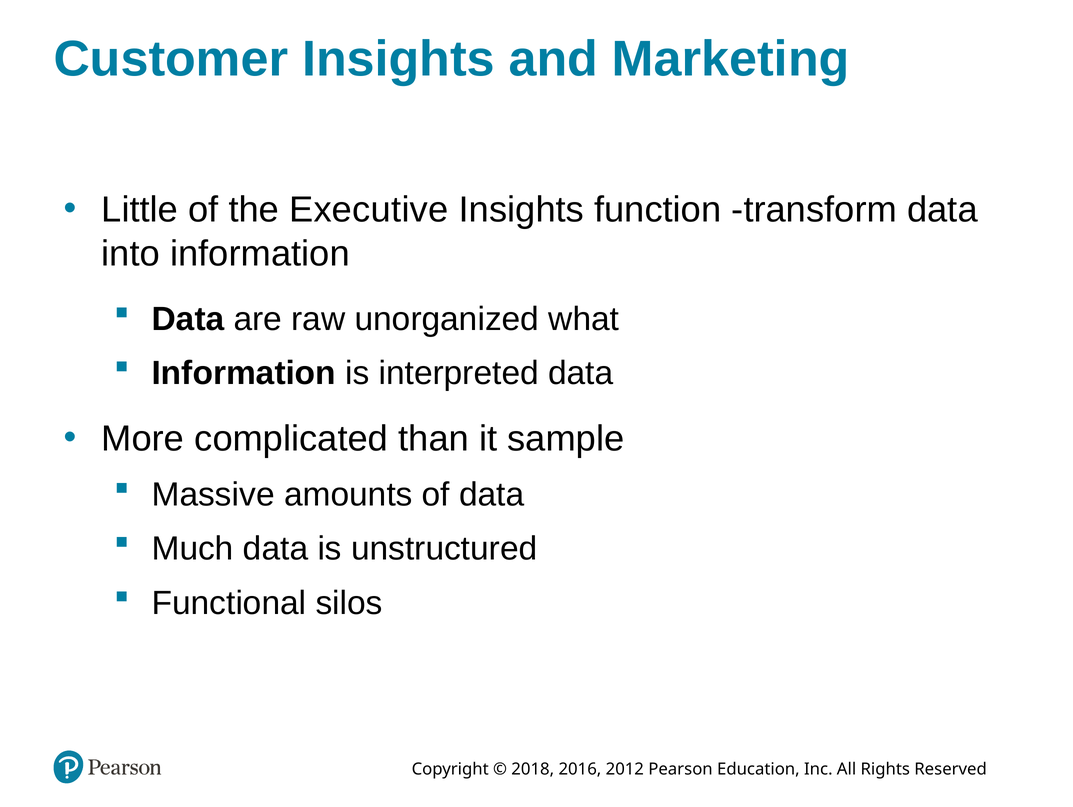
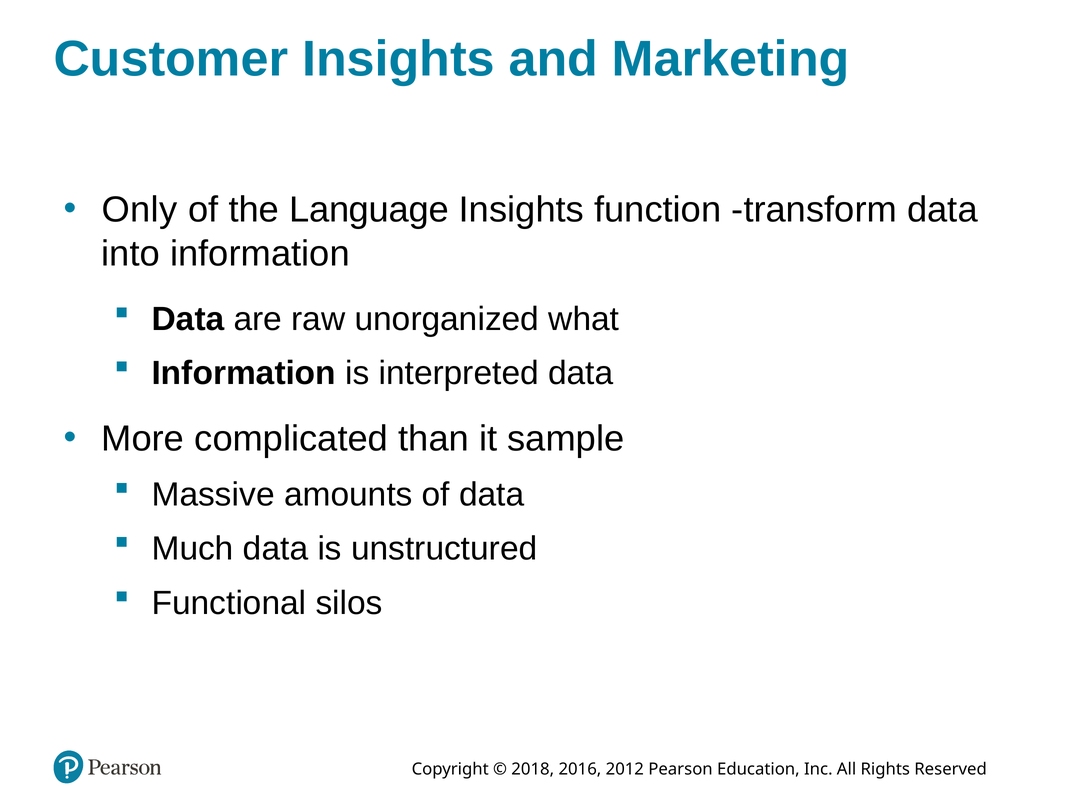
Little: Little -> Only (140, 210)
Executive: Executive -> Language (369, 210)
